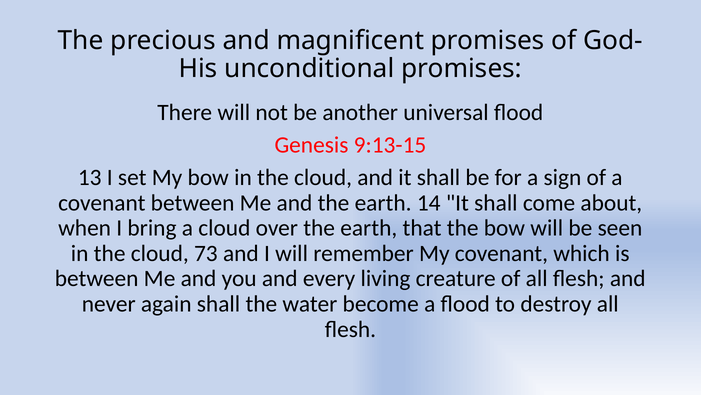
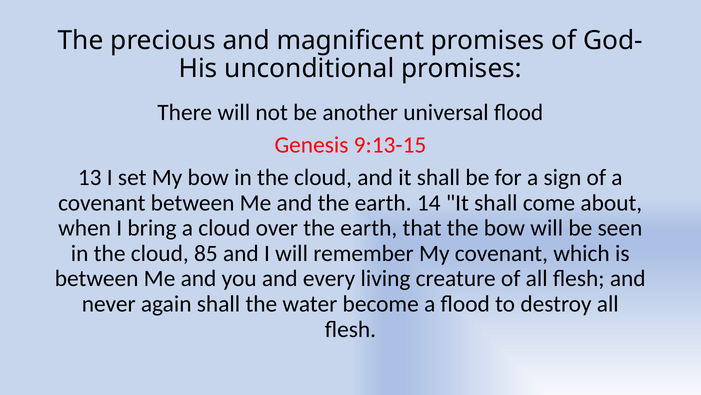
73: 73 -> 85 (206, 253)
